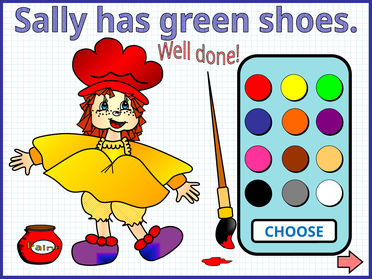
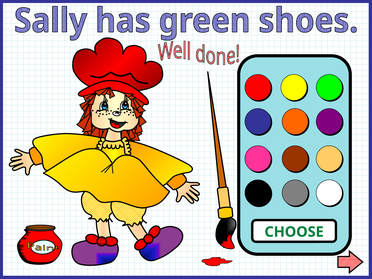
CHOOSE colour: blue -> green (294, 232)
